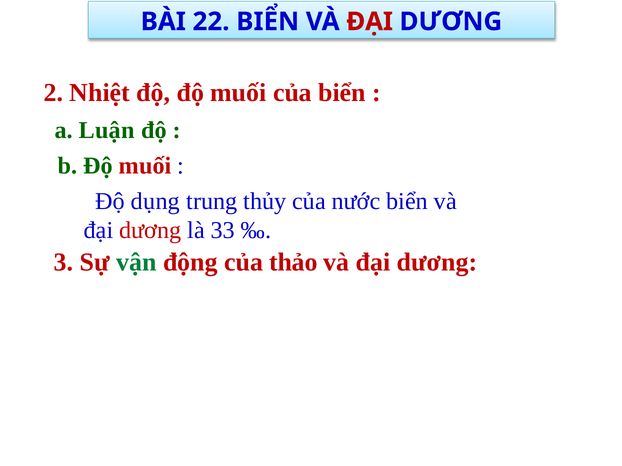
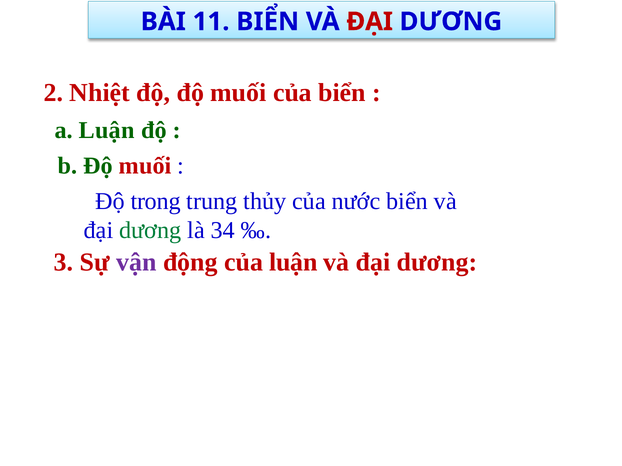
22: 22 -> 11 (211, 22)
dụng: dụng -> trong (156, 201)
dương colour: red -> green (150, 230)
33: 33 -> 34 (223, 230)
vận colour: green -> purple (136, 263)
của thảo: thảo -> luận (293, 263)
